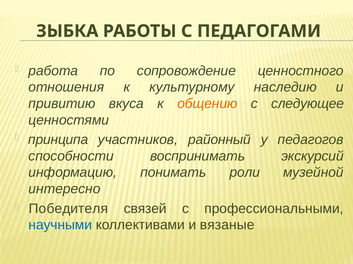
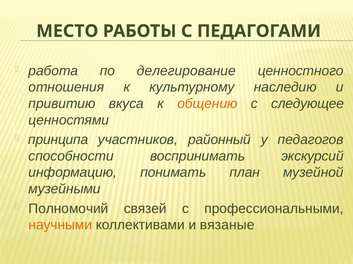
ЗЫБКА: ЗЫБКА -> МЕСТО (67, 31)
сопровождение: сопровождение -> делегирование (186, 71)
роли: роли -> план (245, 173)
интересно: интересно -> музейными (65, 189)
Победителя: Победителя -> Полномочий (68, 209)
научными colour: blue -> orange (60, 226)
